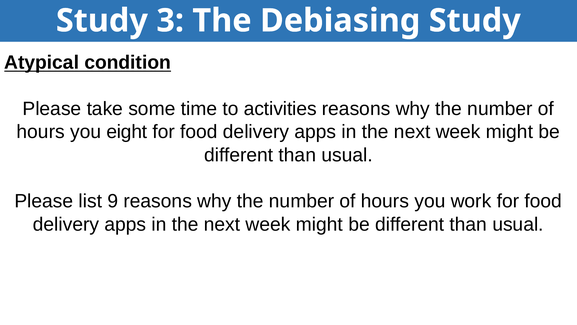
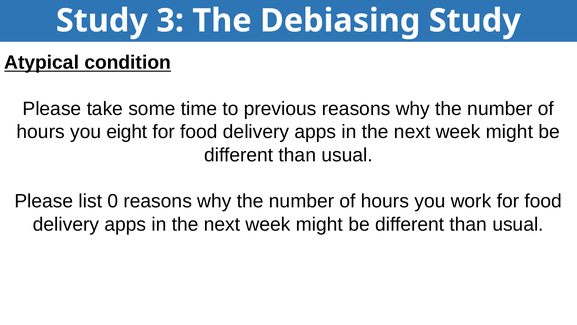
activities: activities -> previous (280, 109)
9: 9 -> 0 (113, 201)
